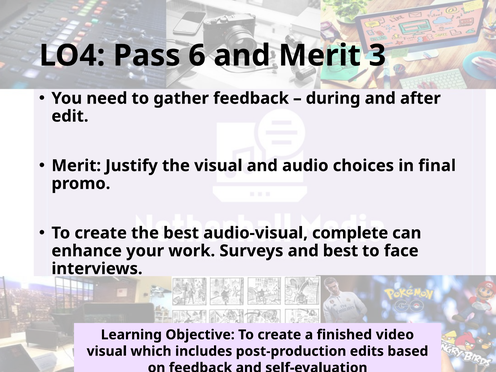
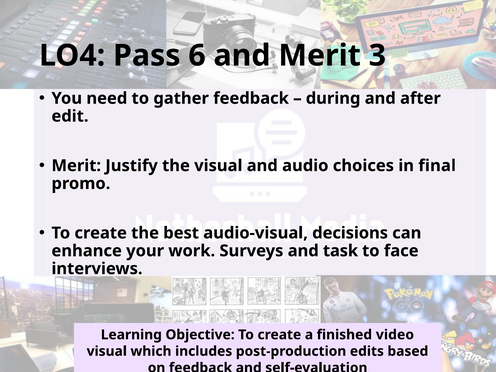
complete: complete -> decisions (350, 233)
and best: best -> task (341, 251)
